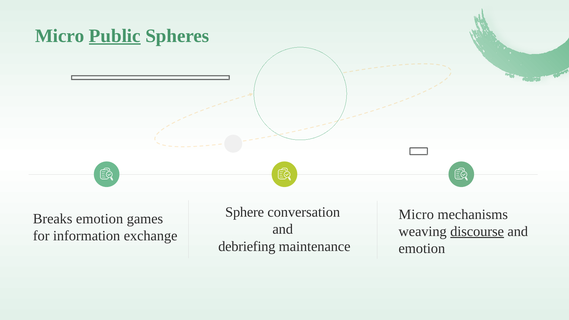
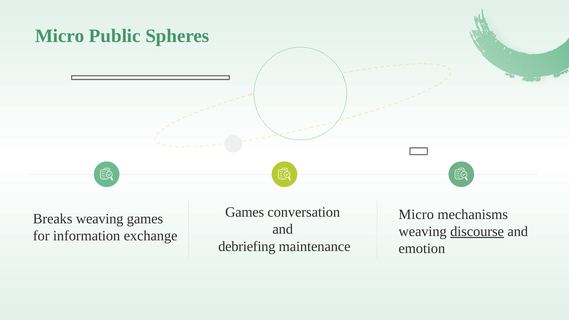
Public underline: present -> none (115, 36)
Sphere: Sphere -> Games (245, 212)
Breaks emotion: emotion -> weaving (100, 219)
